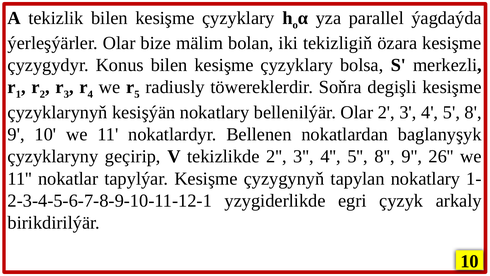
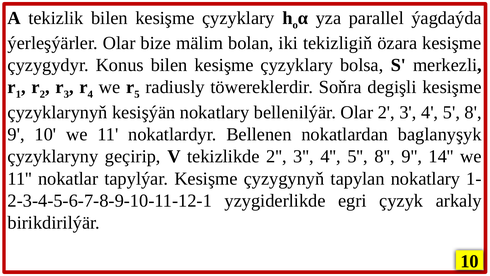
26: 26 -> 14 (441, 156)
